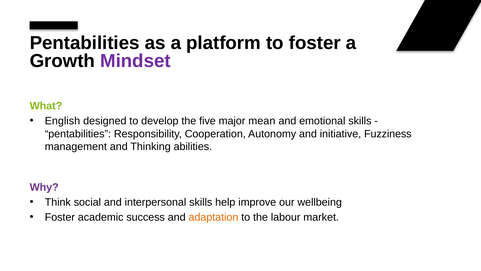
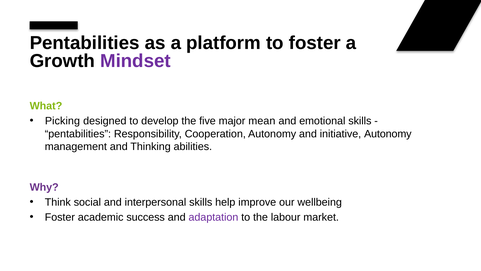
English: English -> Picking (62, 121)
initiative Fuzziness: Fuzziness -> Autonomy (388, 134)
adaptation colour: orange -> purple (213, 217)
